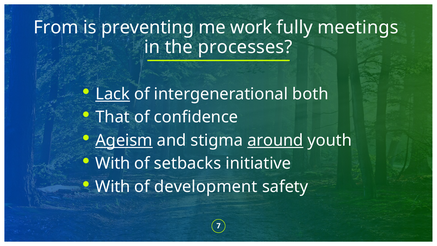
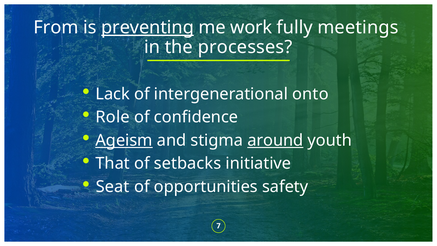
preventing underline: none -> present (148, 27)
Lack underline: present -> none (113, 94)
both: both -> onto (310, 94)
That: That -> Role (113, 117)
With: With -> That (113, 163)
With: With -> Seat (113, 187)
development: development -> opportunities (206, 187)
